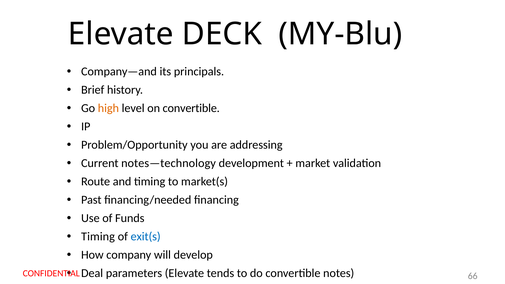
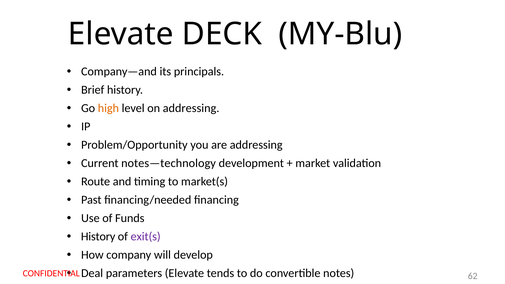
on convertible: convertible -> addressing (191, 108)
Timing: Timing -> History (98, 237)
exit(s colour: blue -> purple (146, 237)
66: 66 -> 62 (473, 276)
